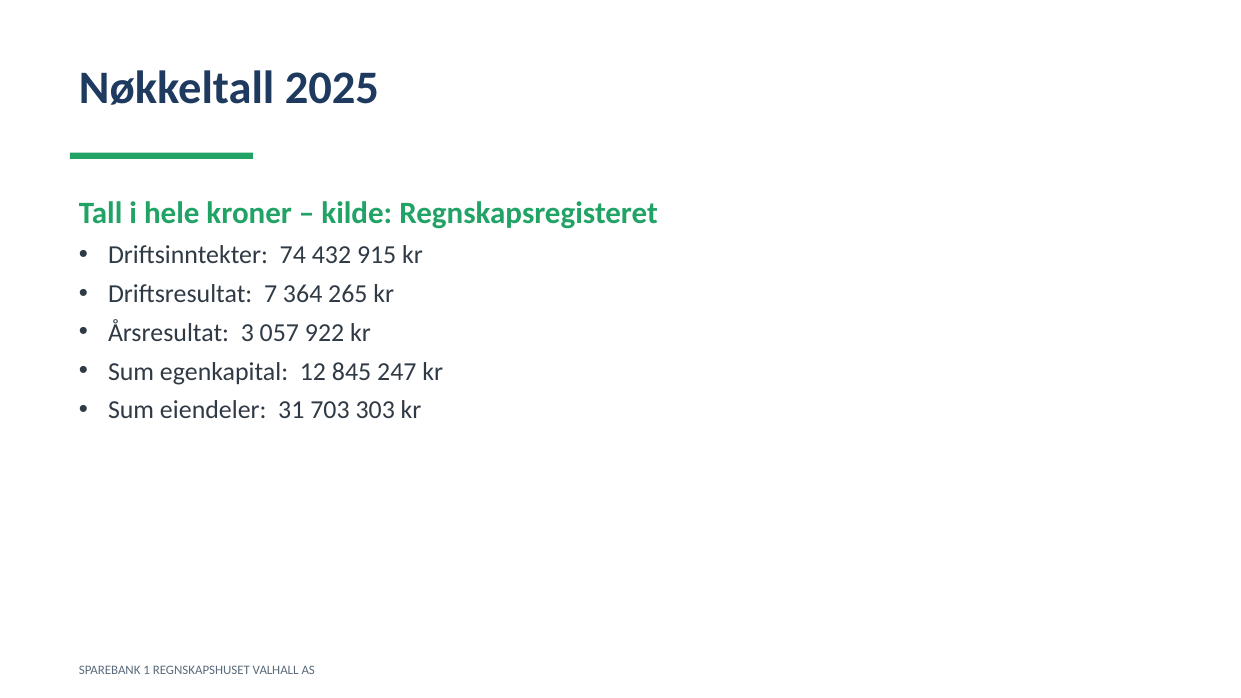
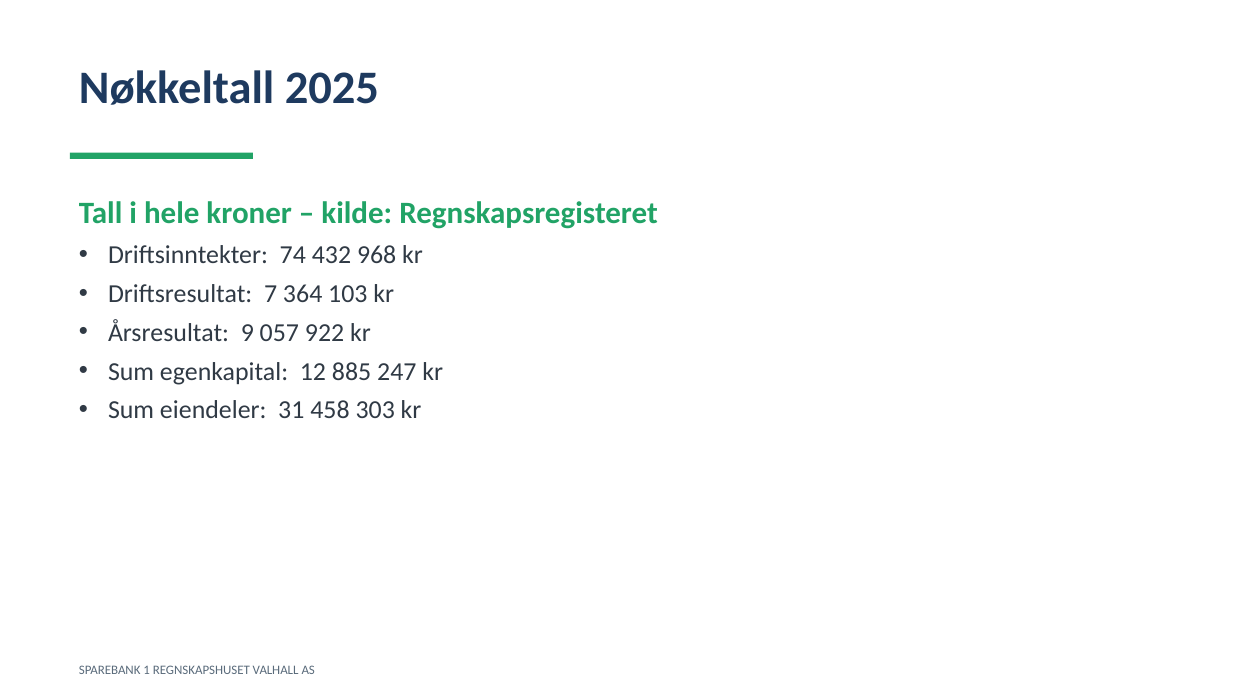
915: 915 -> 968 (377, 255)
265: 265 -> 103 (348, 294)
3: 3 -> 9 (247, 333)
845: 845 -> 885 (352, 372)
703: 703 -> 458 (330, 410)
